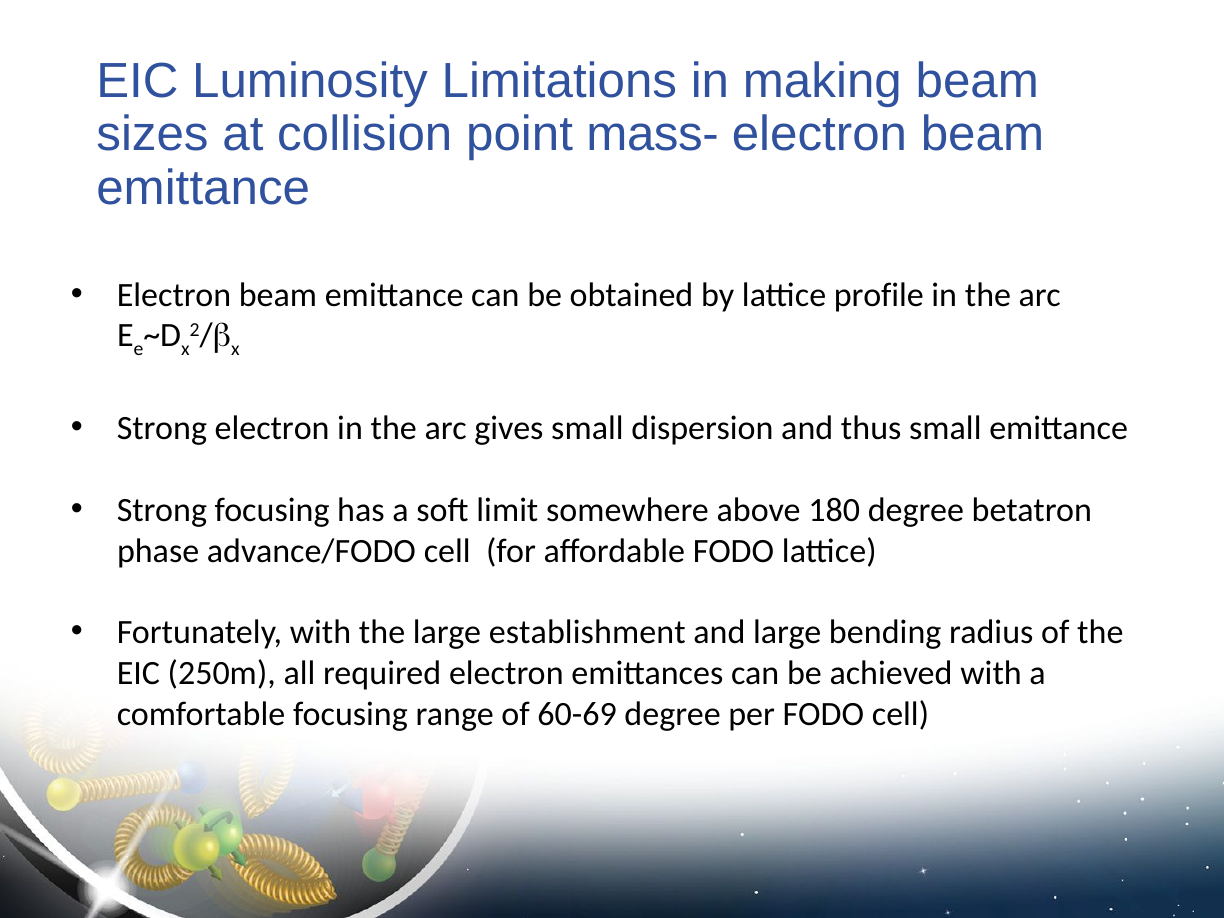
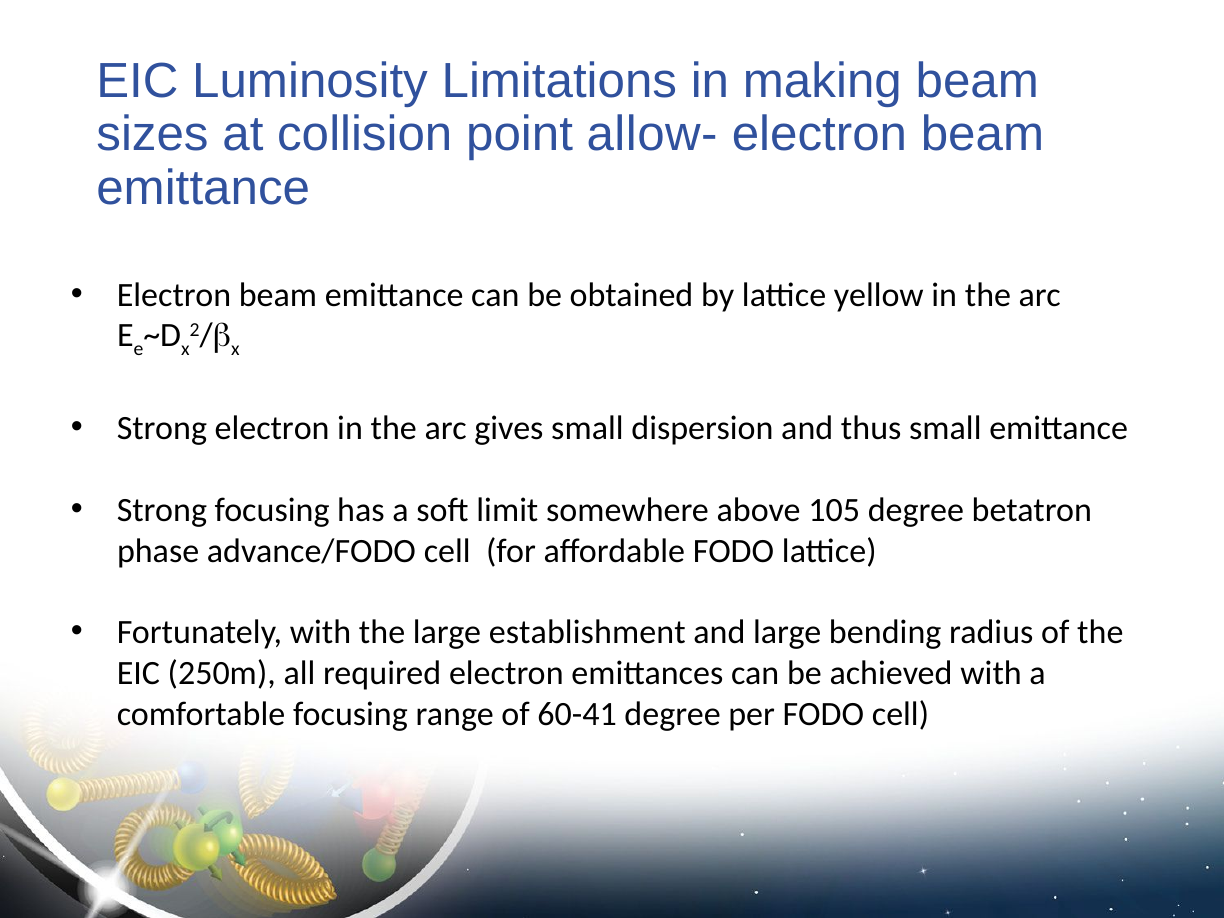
mass-: mass- -> allow- (652, 135)
profile: profile -> yellow (879, 295)
180: 180 -> 105 (834, 510)
60-69: 60-69 -> 60-41 (577, 714)
